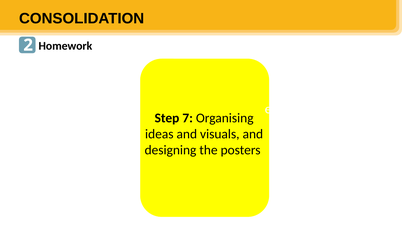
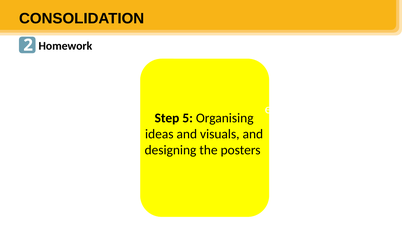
7: 7 -> 5 (188, 118)
